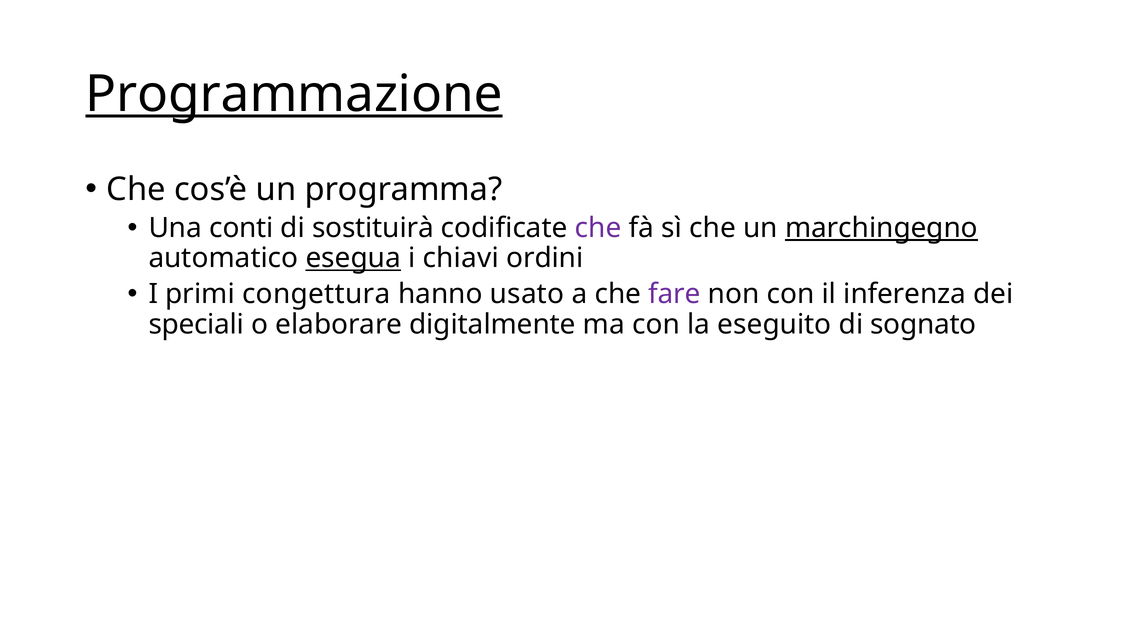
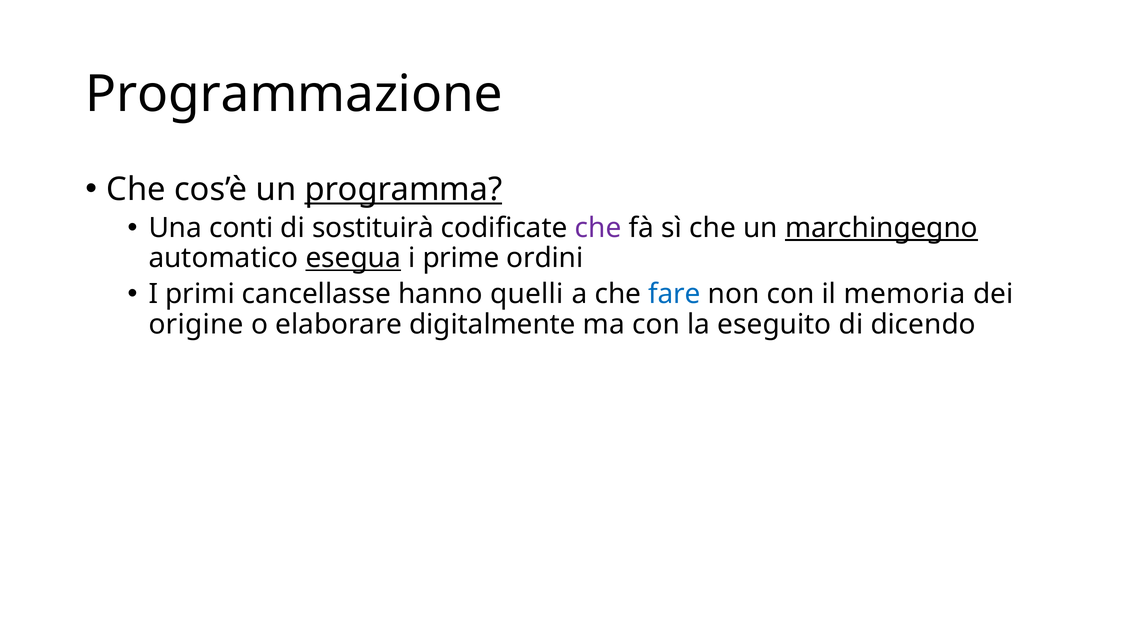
Programmazione underline: present -> none (294, 94)
programma underline: none -> present (403, 190)
chiavi: chiavi -> prime (461, 258)
congettura: congettura -> cancellasse (316, 295)
usato: usato -> quelli (527, 295)
fare colour: purple -> blue (675, 295)
inferenza: inferenza -> memoria (905, 295)
speciali: speciali -> origine (196, 325)
sognato: sognato -> dicendo (923, 325)
